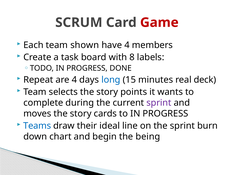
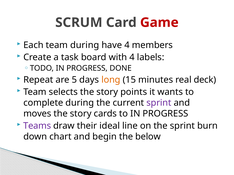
team shown: shown -> during (85, 45)
with 8: 8 -> 4 (132, 57)
are 4: 4 -> 5 (74, 80)
long colour: blue -> orange (111, 80)
Teams colour: blue -> purple (37, 126)
being: being -> below (148, 137)
